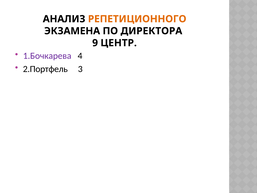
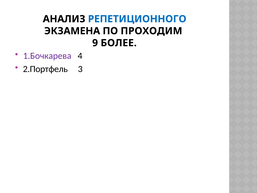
РЕПЕТИЦИОННОГО colour: orange -> blue (137, 19)
ДИРЕКТОРА: ДИРЕКТОРА -> ПРОХОДИМ (151, 31)
ЦЕНТР: ЦЕНТР -> БОЛЕЕ (119, 43)
